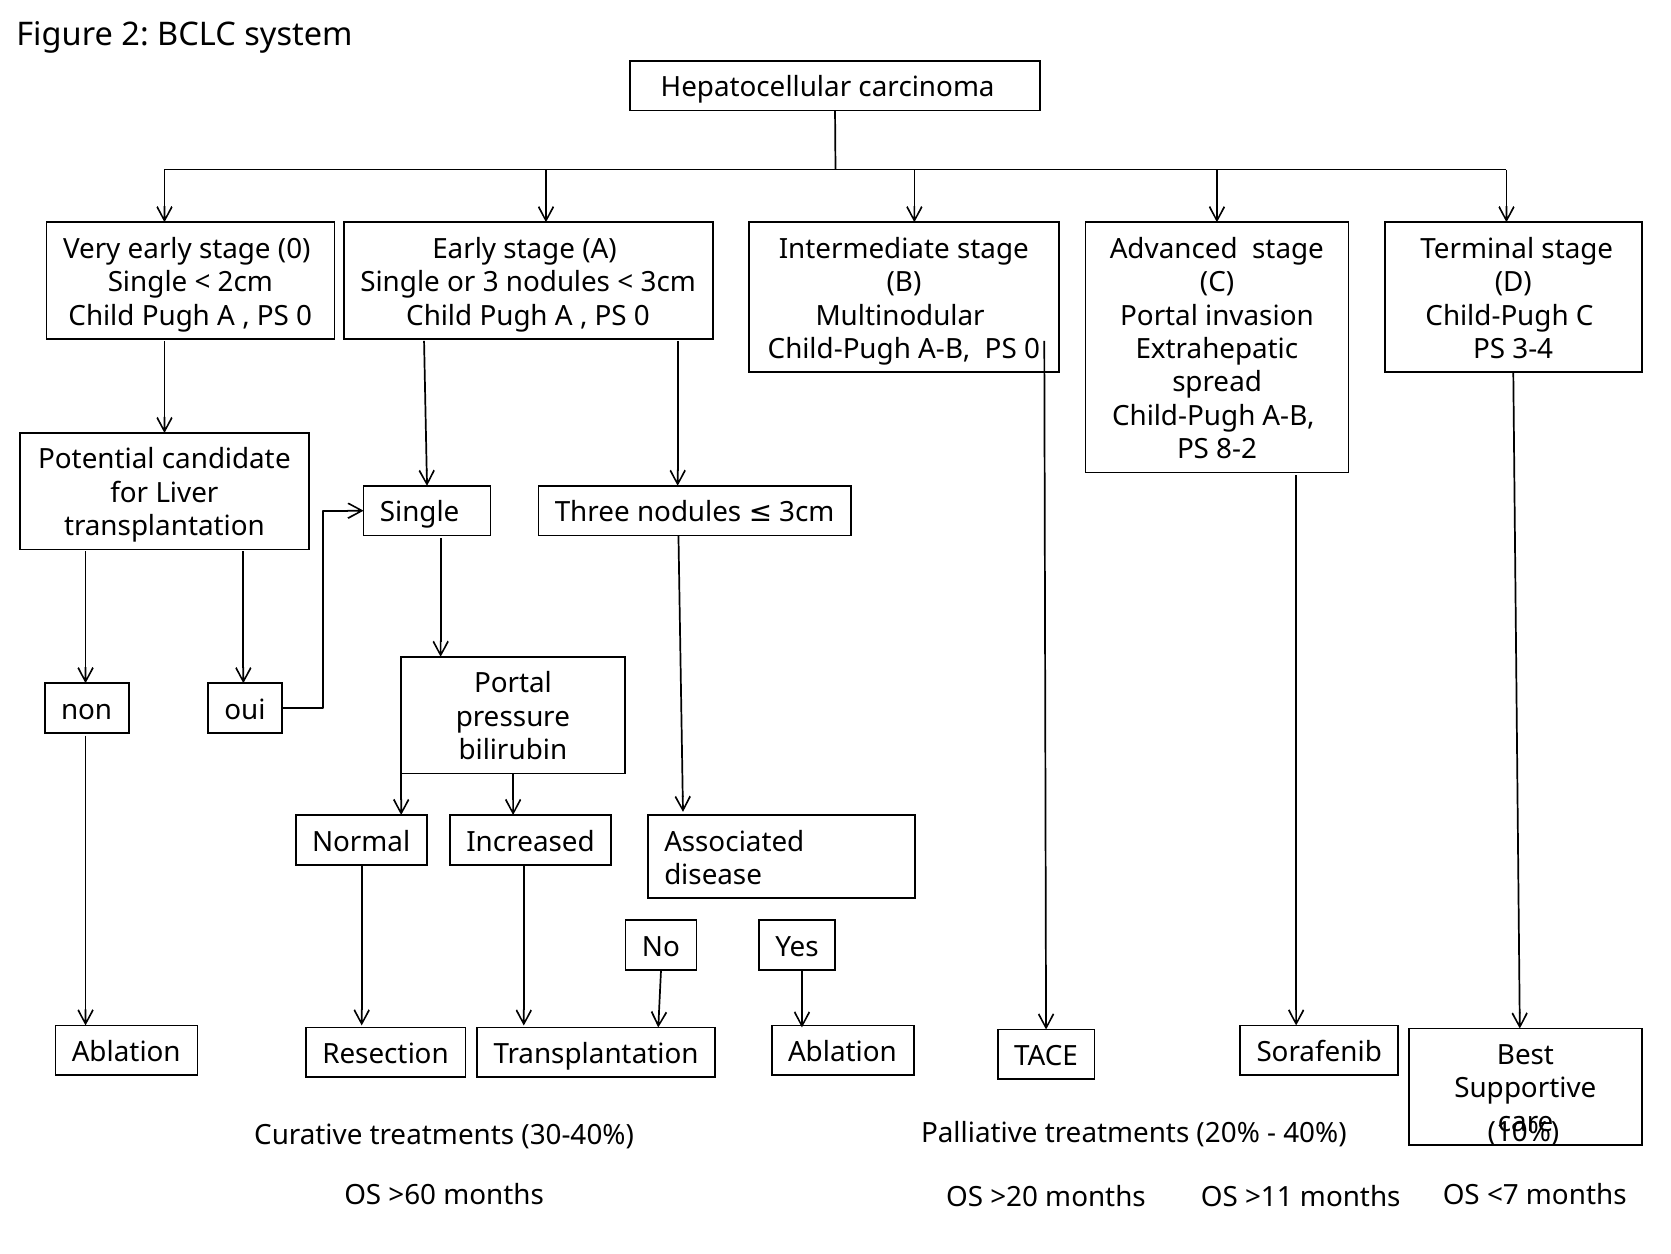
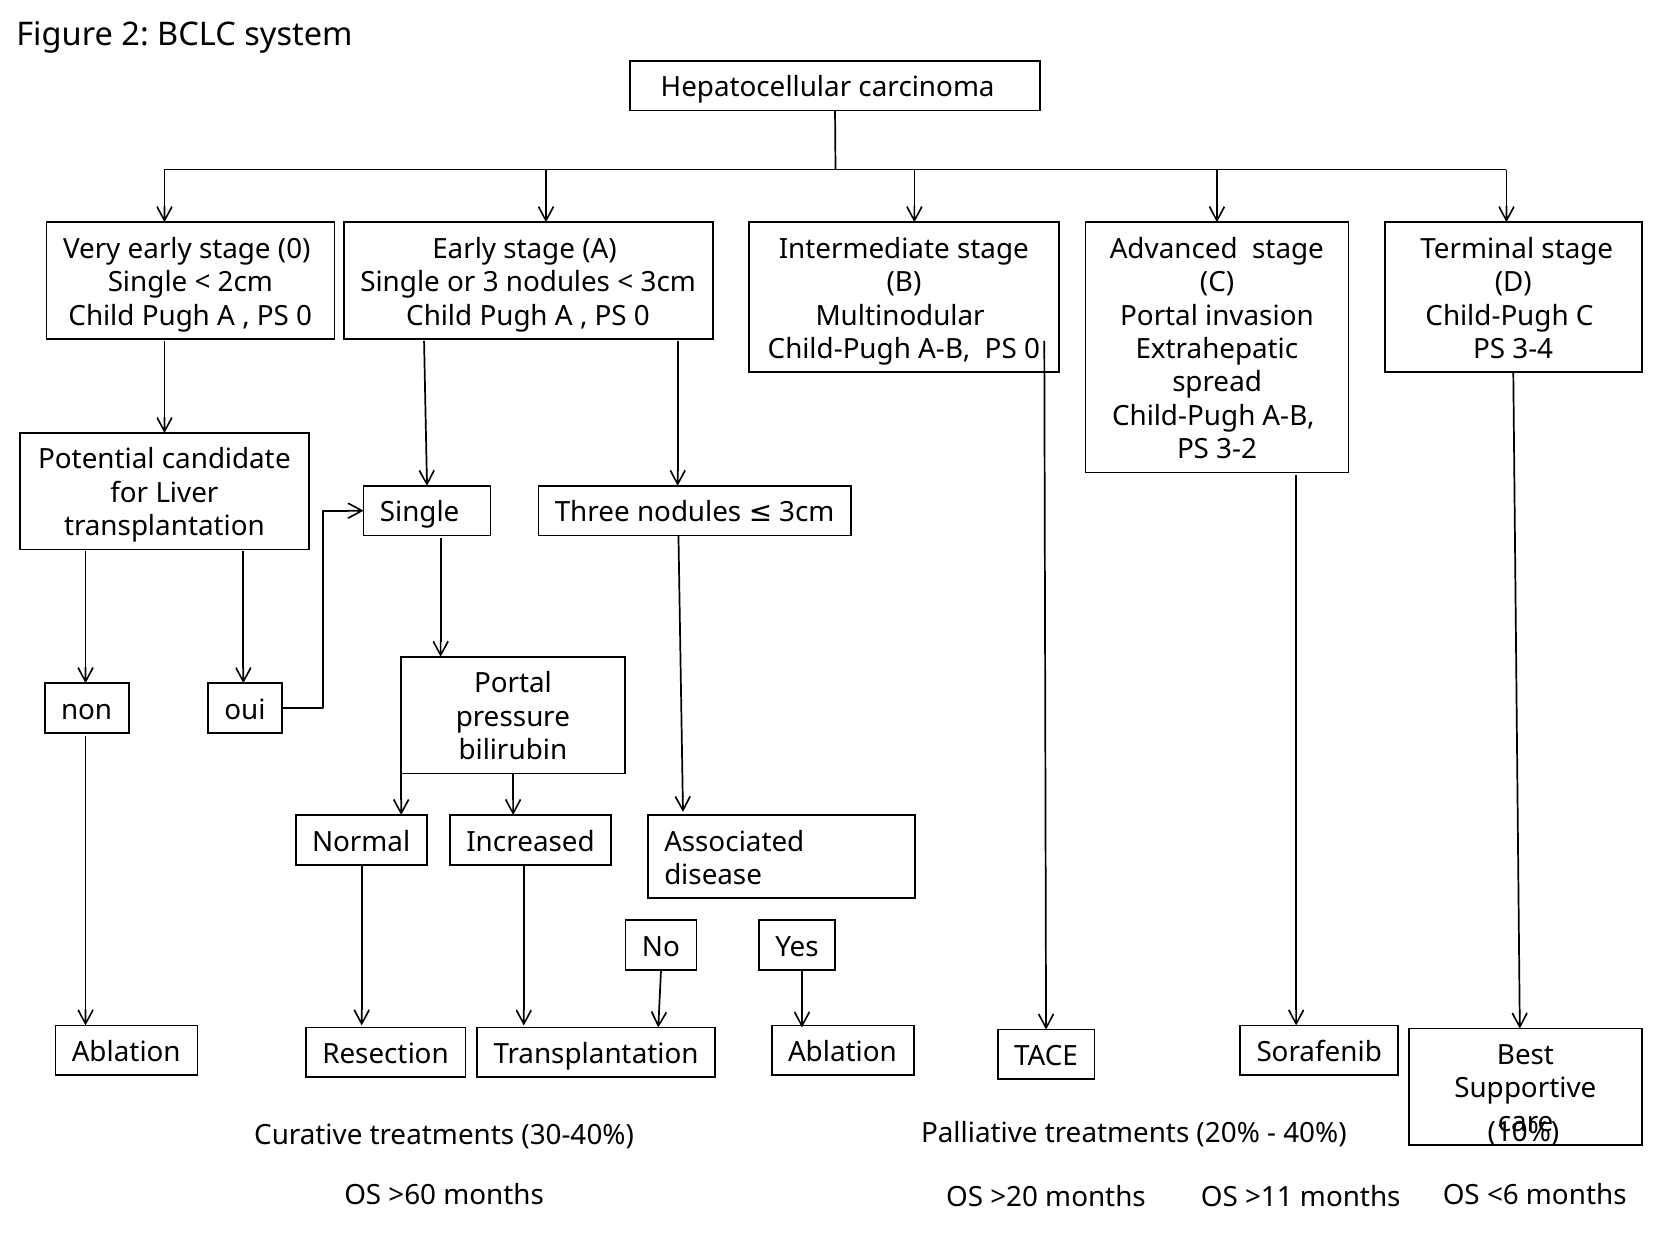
8-2: 8-2 -> 3-2 (1237, 449)
<7: <7 -> <6 (1503, 1194)
